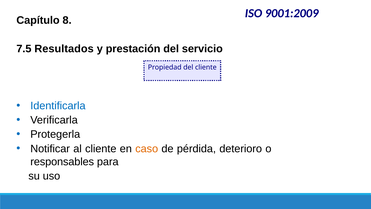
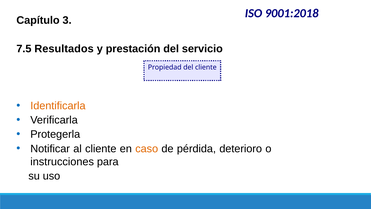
9001:2009: 9001:2009 -> 9001:2018 (292, 13)
8: 8 -> 3 (67, 20)
Identificarla colour: blue -> orange (58, 106)
responsables: responsables -> instrucciones (62, 161)
